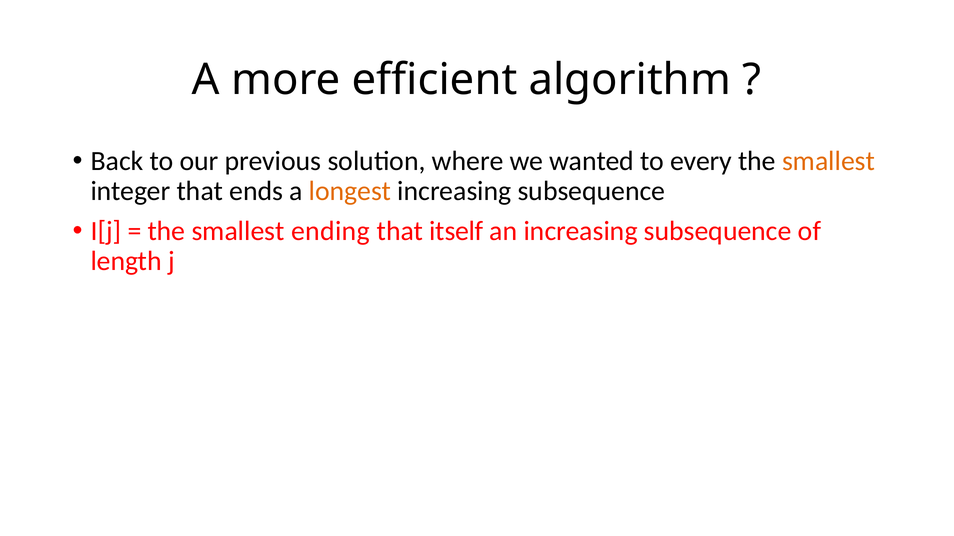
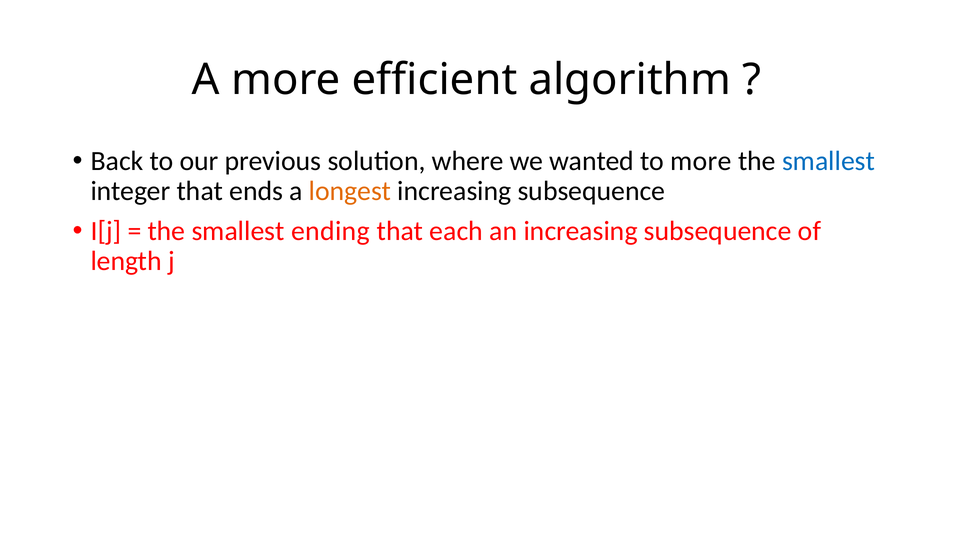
to every: every -> more (701, 161)
smallest colour: orange -> blue (829, 161)
itself: itself -> each (456, 231)
